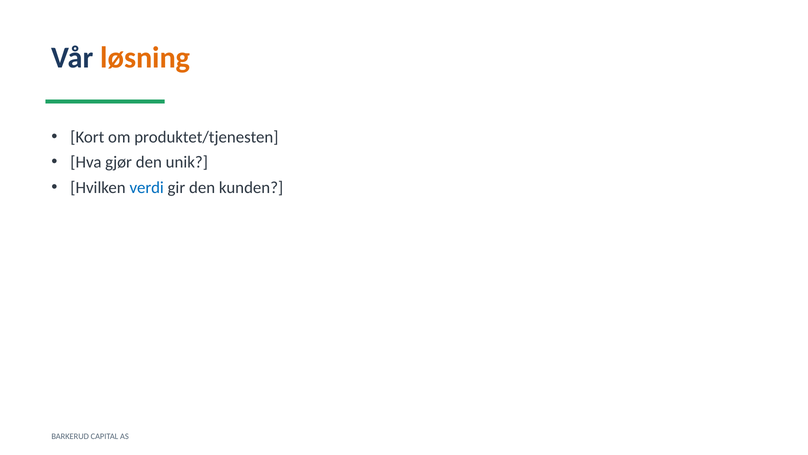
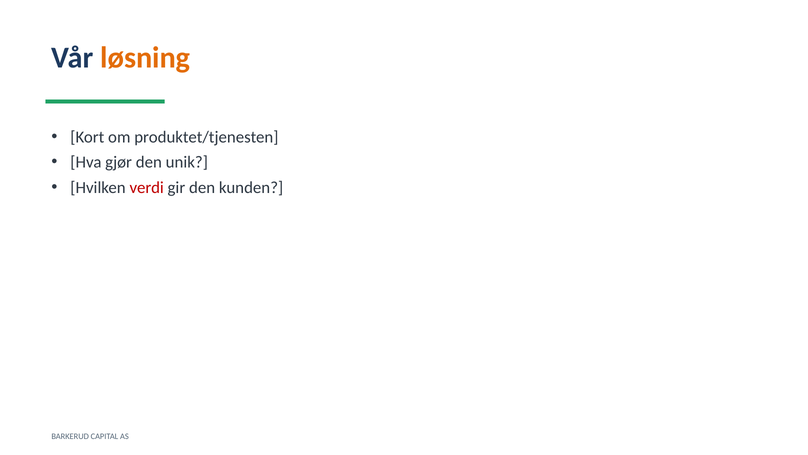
verdi colour: blue -> red (147, 187)
